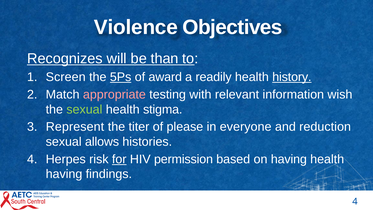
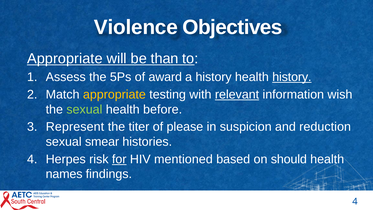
Recognizes: Recognizes -> Appropriate (65, 59)
Screen: Screen -> Assess (66, 77)
5Ps underline: present -> none (121, 77)
a readily: readily -> history (214, 77)
appropriate colour: pink -> yellow (114, 94)
relevant underline: none -> present (237, 94)
stigma: stigma -> before (163, 109)
everyone: everyone -> suspicion (246, 127)
allows: allows -> smear (102, 142)
permission: permission -> mentioned (183, 159)
on having: having -> should (289, 159)
having: having -> names (64, 174)
